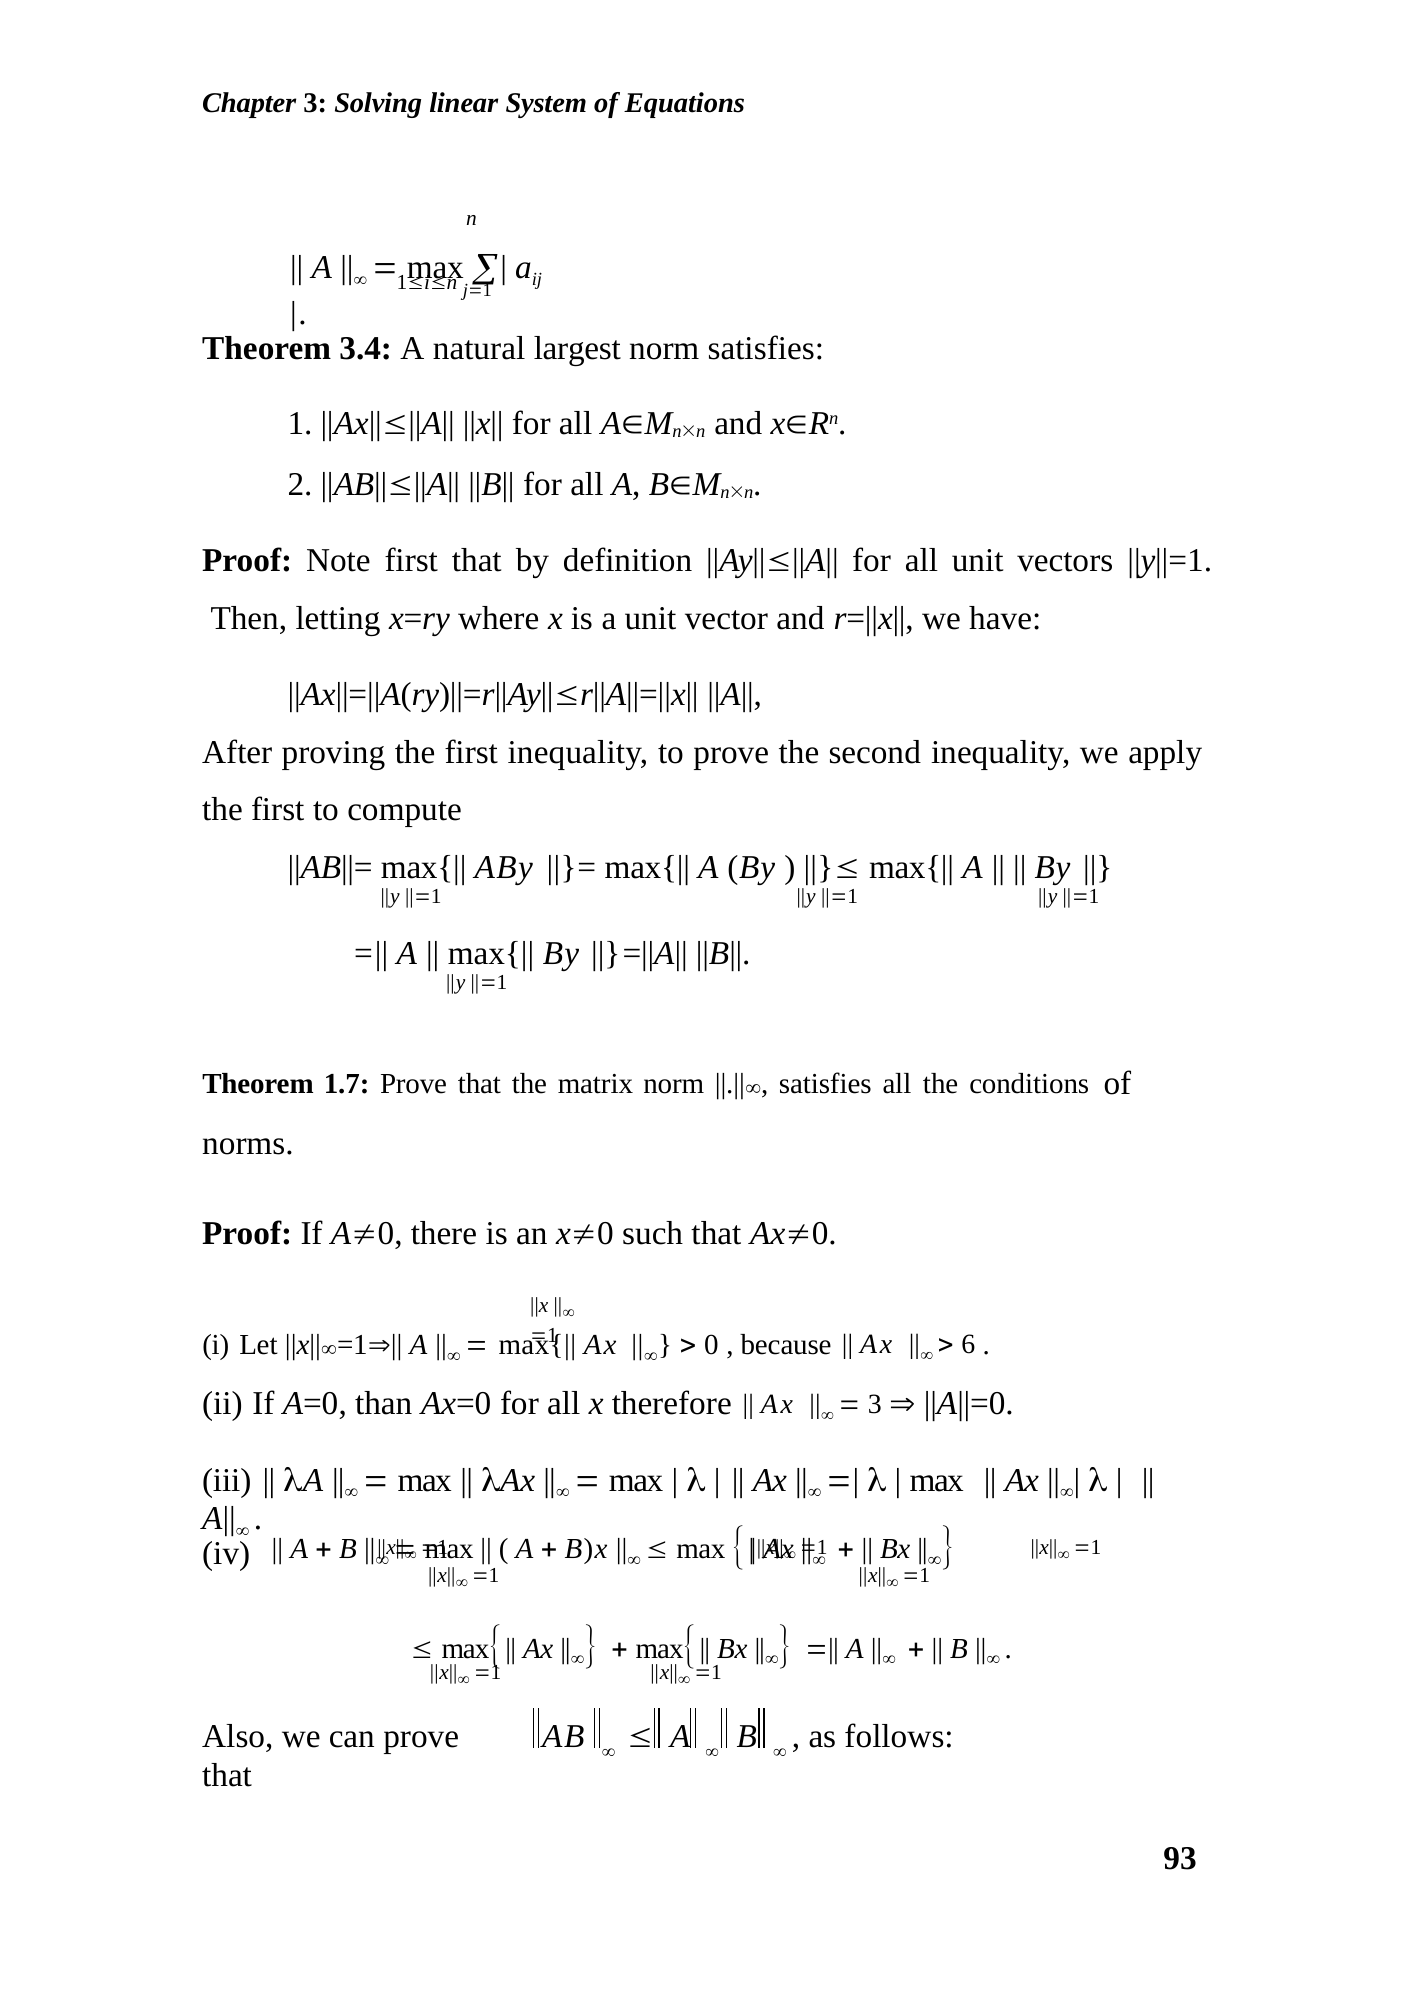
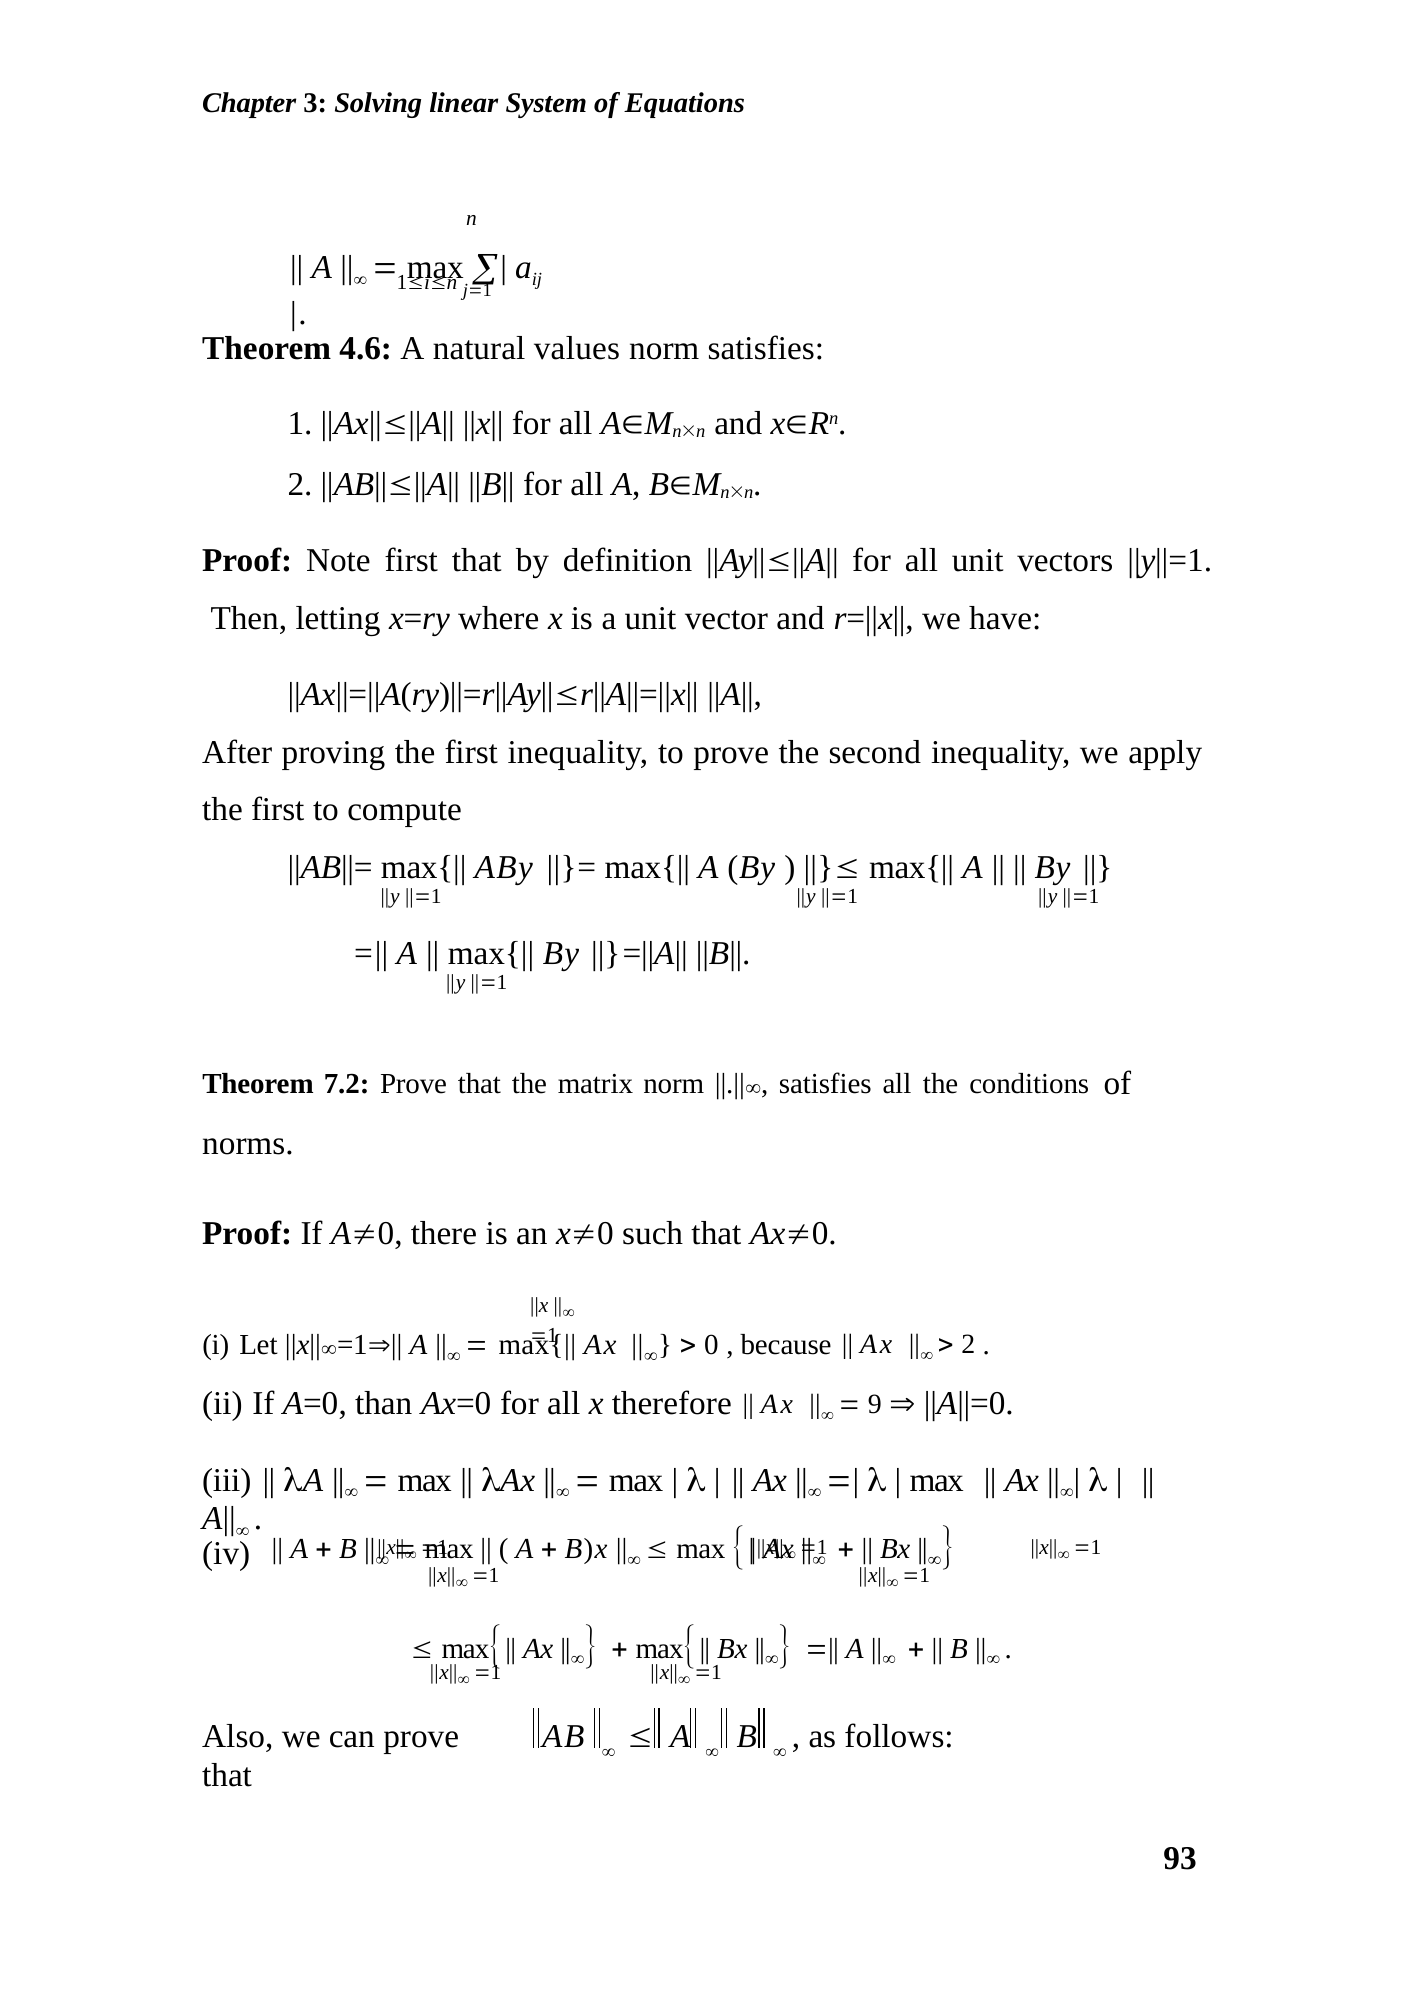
3.4: 3.4 -> 4.6 (366, 348)
largest: largest -> values (577, 348)
1.7: 1.7 -> 7.2 (347, 1084)
6: 6 -> 2 (968, 1345)
3: 3 -> 9 (875, 1404)
